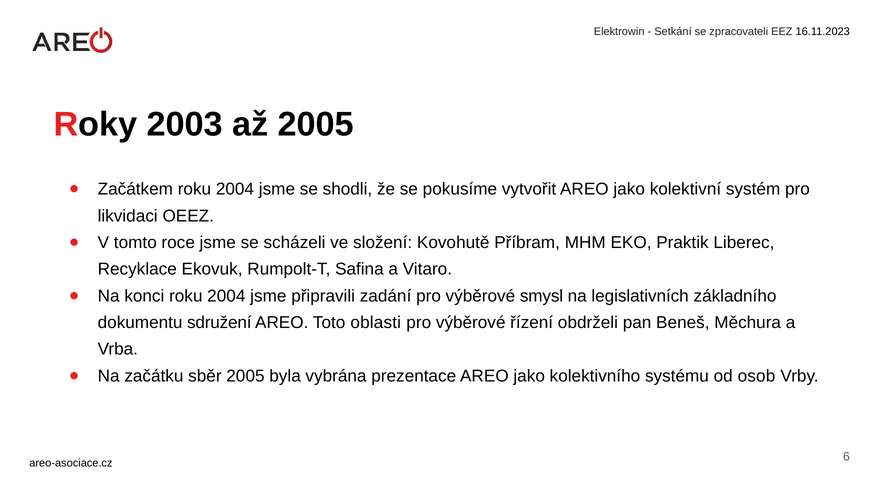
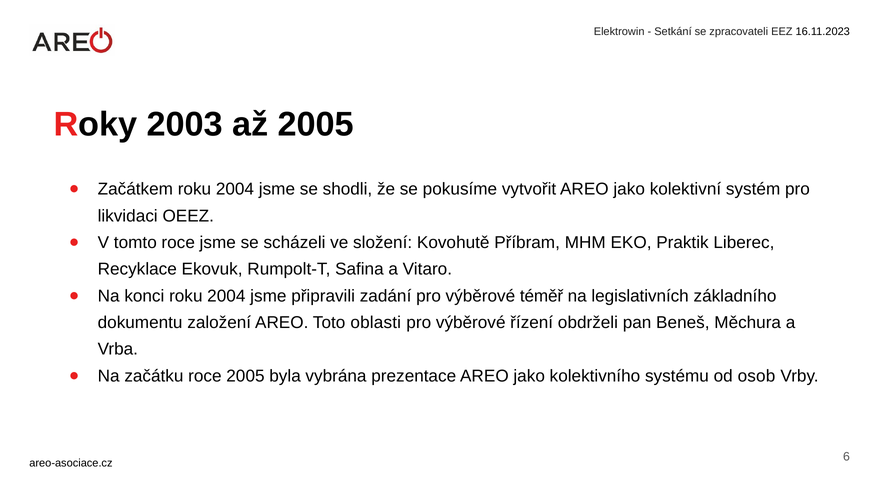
smysl: smysl -> téměř (542, 296)
sdružení: sdružení -> založení (219, 323)
začátku sběr: sběr -> roce (205, 376)
